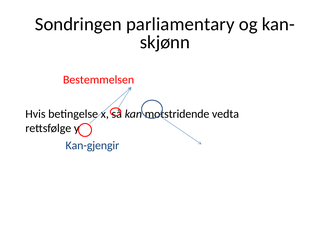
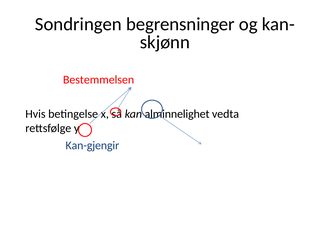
parliamentary: parliamentary -> begrensninger (180, 24)
motstridende: motstridende -> alminnelighet (177, 114)
